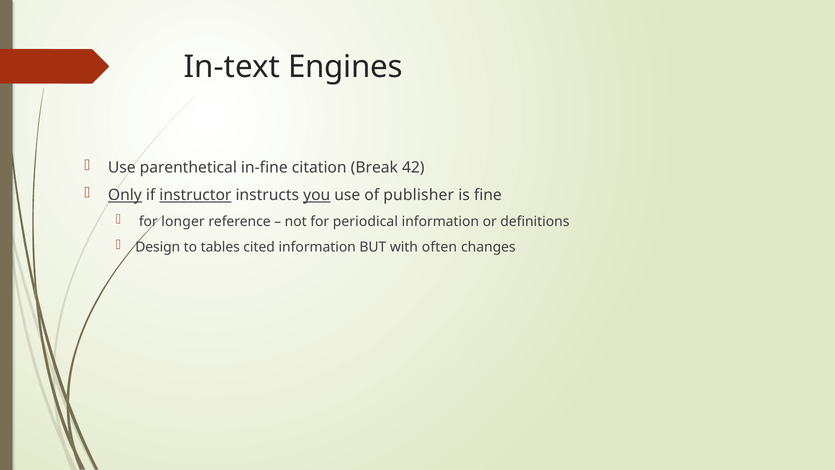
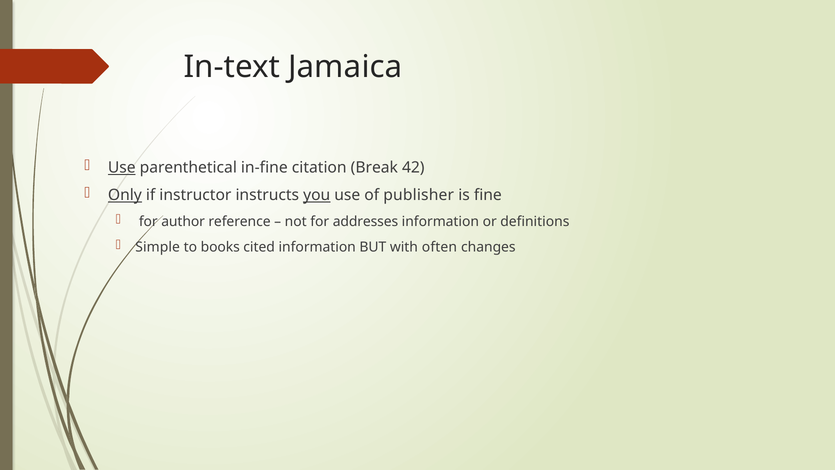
Engines: Engines -> Jamaica (345, 67)
Use underline: none -> present (122, 168)
instructor underline: present -> none (195, 195)
longer: longer -> author (183, 222)
periodical: periodical -> addresses (365, 222)
Design: Design -> Simple (158, 247)
tables: tables -> books (220, 247)
